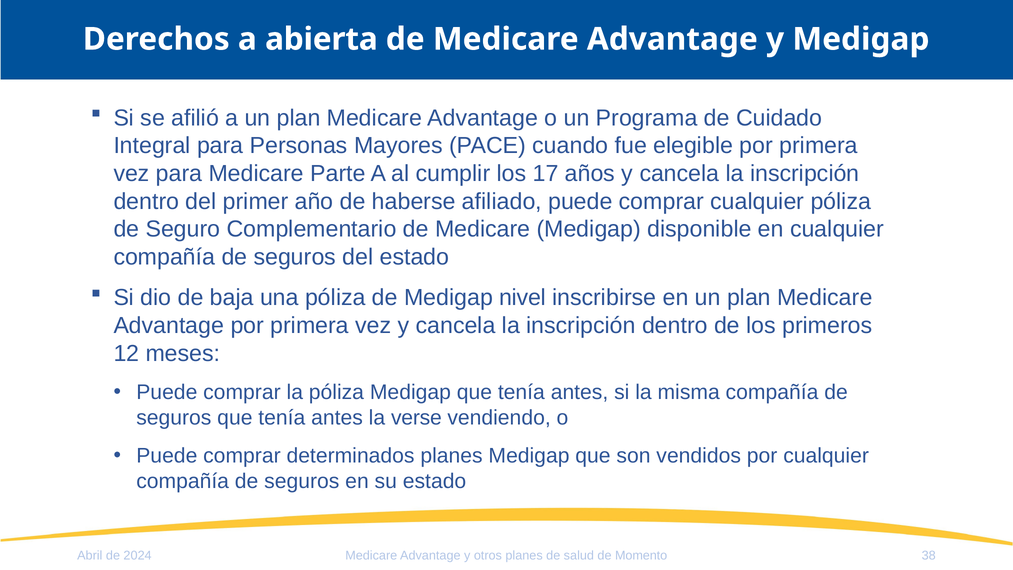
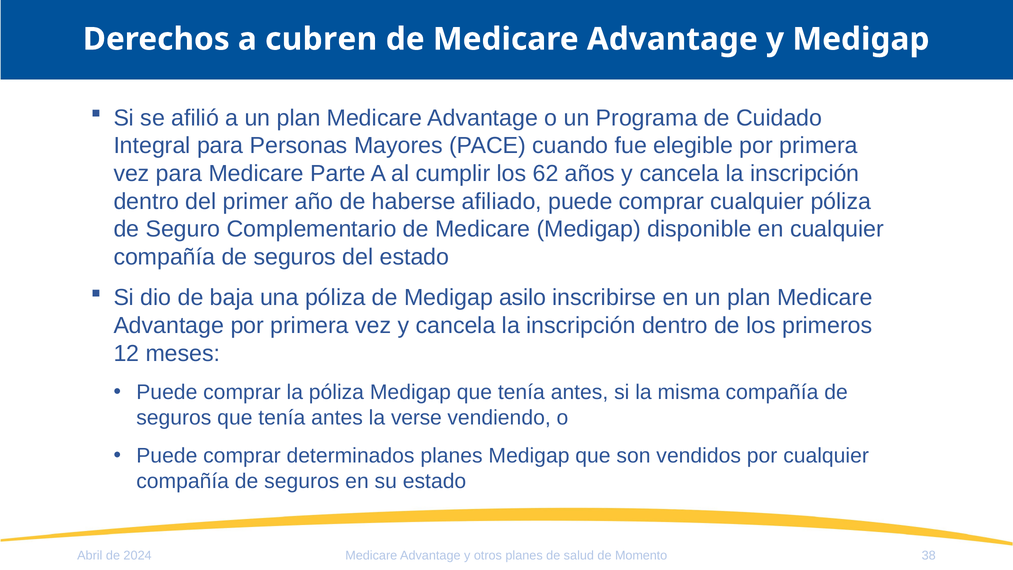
abierta: abierta -> cubren (321, 39)
17: 17 -> 62 (546, 174)
nivel: nivel -> asilo (523, 298)
